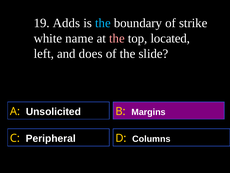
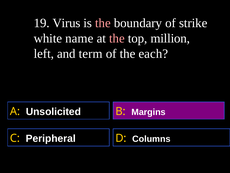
Adds: Adds -> Virus (66, 23)
the colour: light blue -> pink (103, 23)
located: located -> million (170, 38)
does: does -> term (91, 54)
slide: slide -> each (153, 54)
